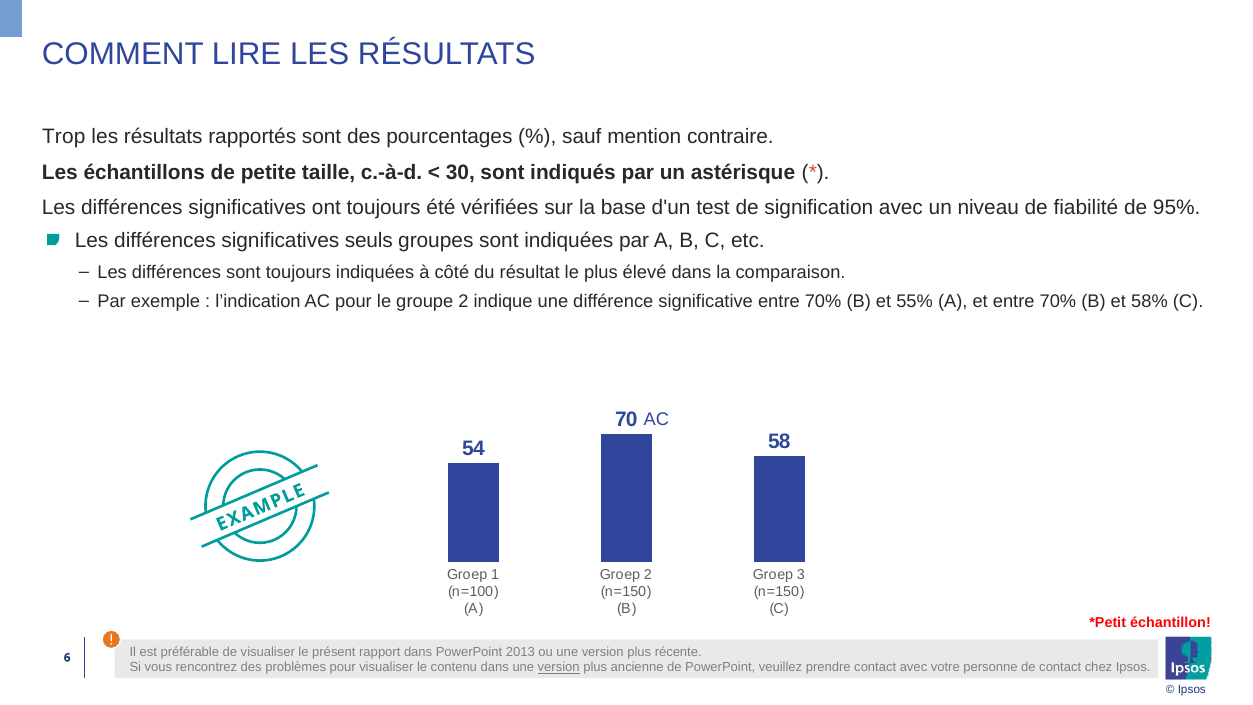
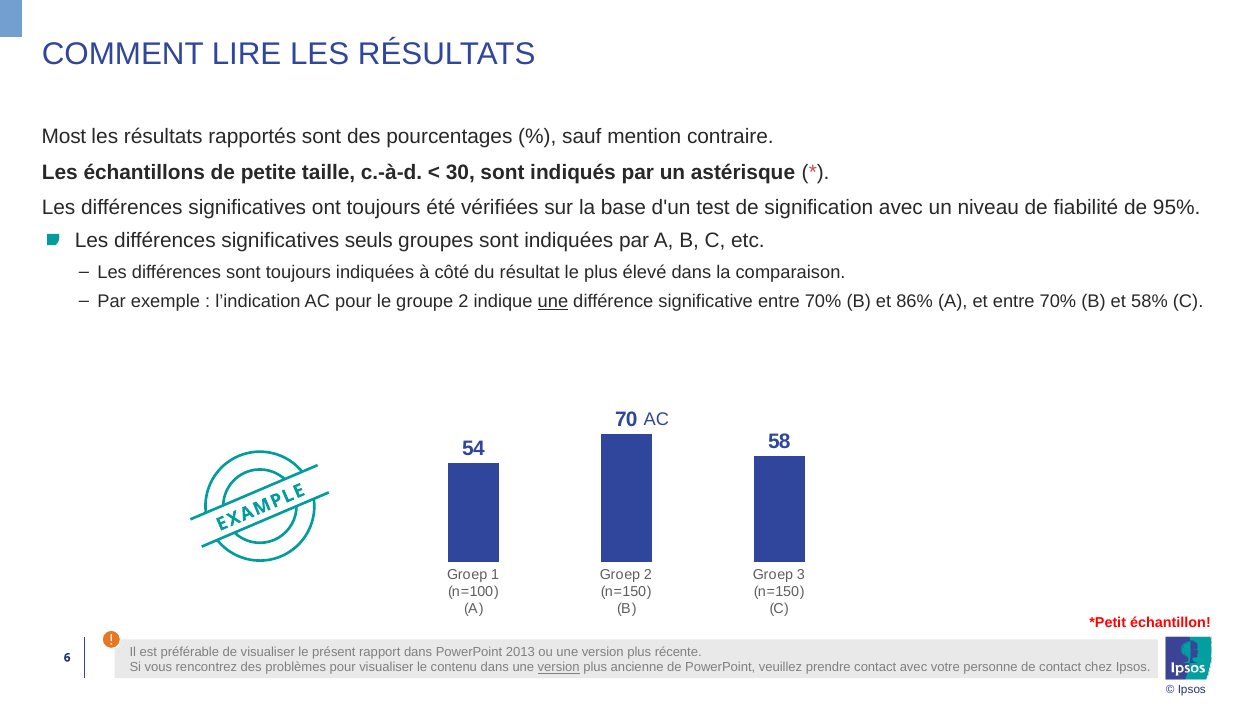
Trop: Trop -> Most (64, 137)
une underline: none -> present (553, 302)
55%: 55% -> 86% (915, 302)
